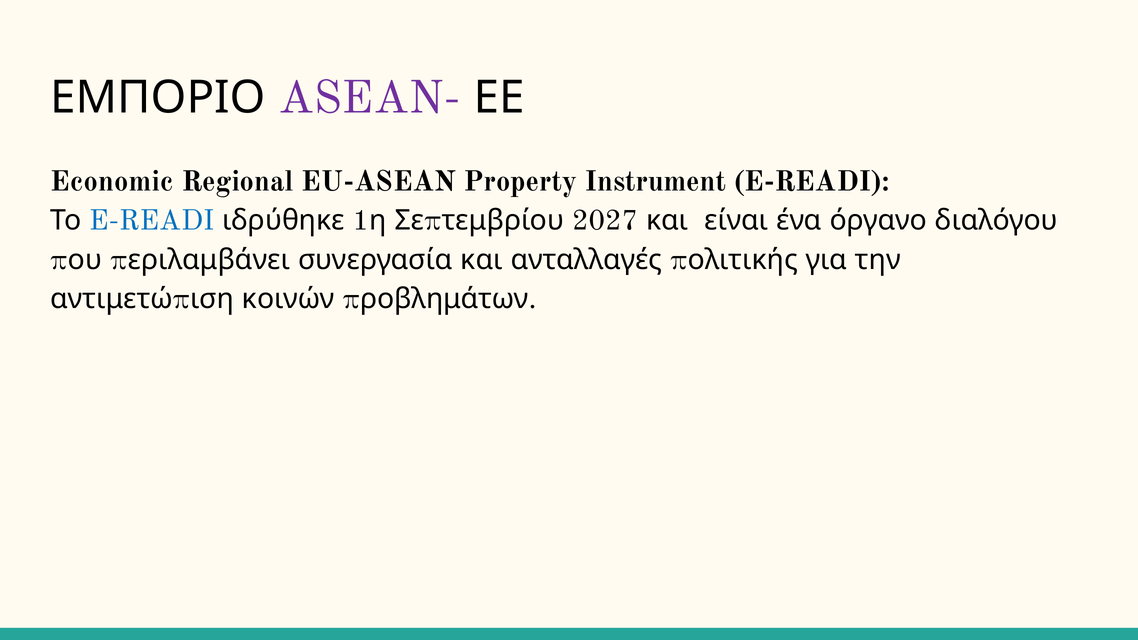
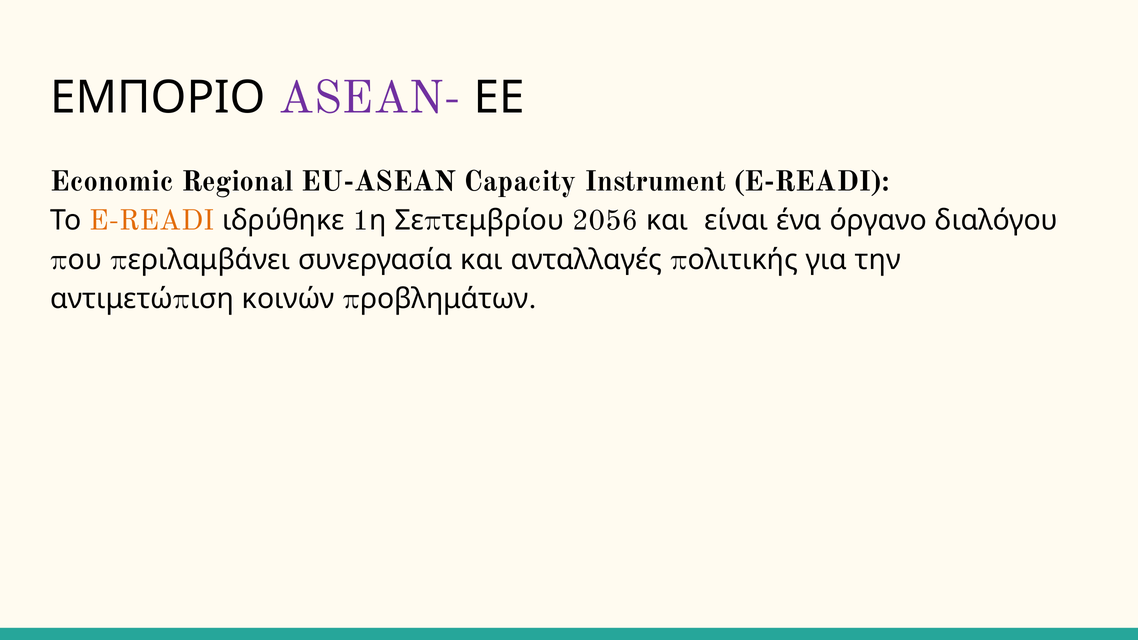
Property: Property -> Capacity (520, 181)
E-READI colour: blue -> orange (152, 221)
2027: 2027 -> 2056 (605, 221)
